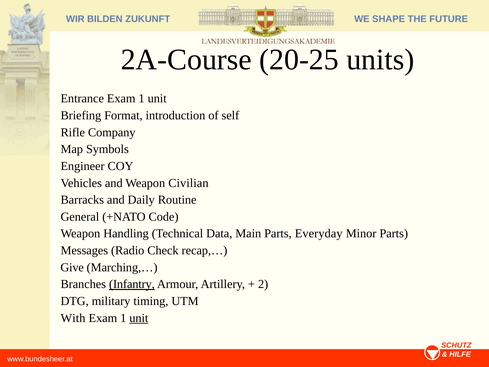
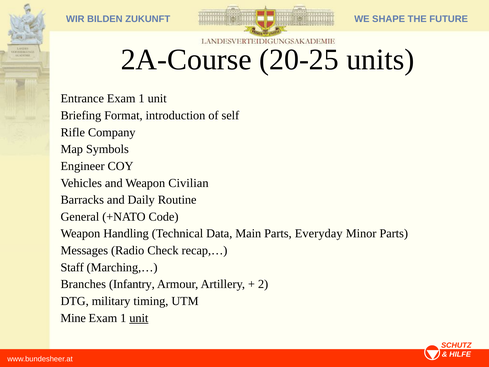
Give: Give -> Staff (72, 267)
Infantry underline: present -> none (132, 284)
With: With -> Mine (73, 318)
